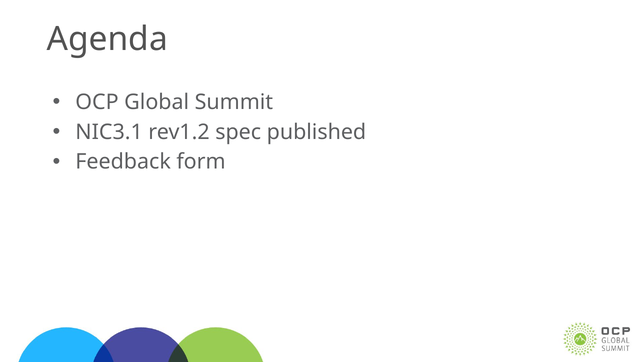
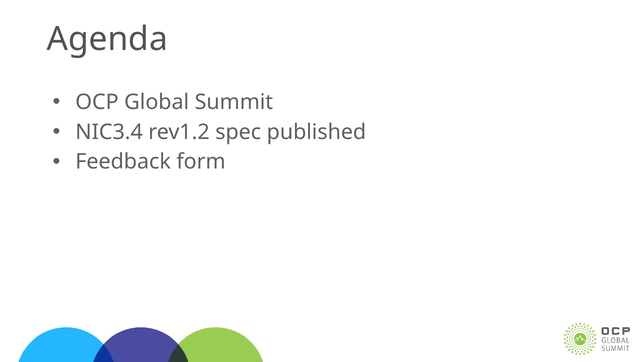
NIC3.1: NIC3.1 -> NIC3.4 (109, 132)
